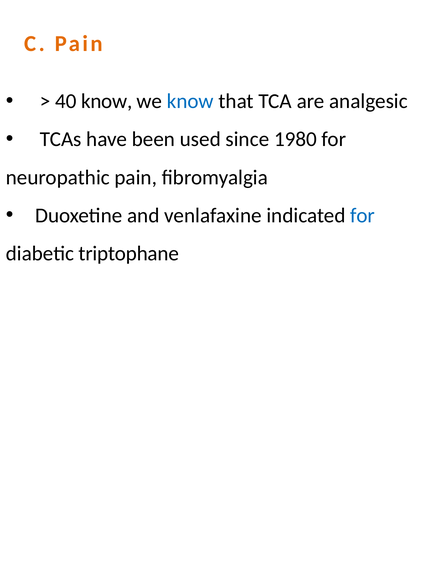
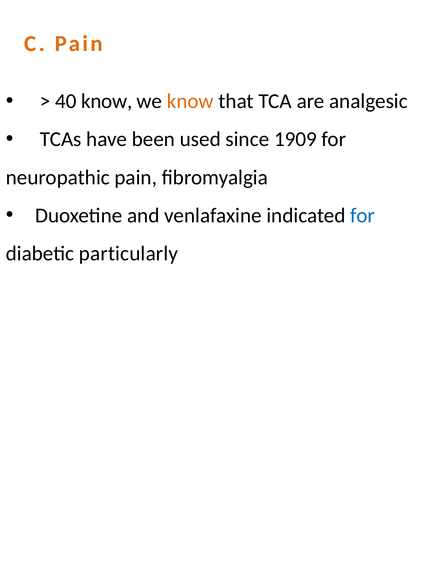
know colour: blue -> orange (190, 101)
1980: 1980 -> 1909 (295, 139)
triptophane: triptophane -> particularly (128, 253)
